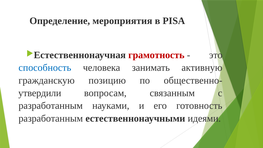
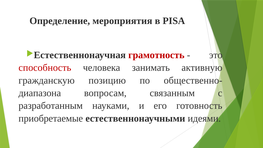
способность colour: blue -> red (45, 68)
утвердили: утвердили -> диапазона (40, 93)
разработанным: разработанным -> приобретаемые (51, 118)
